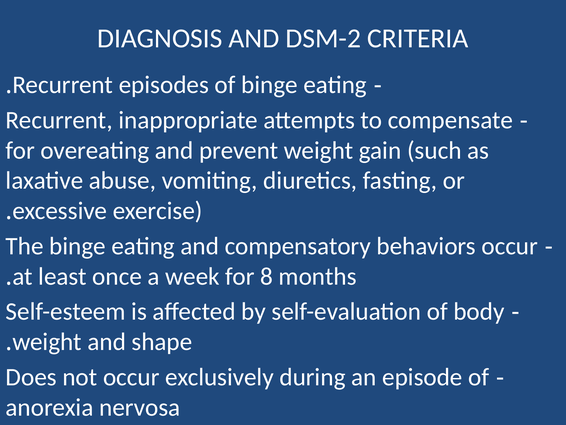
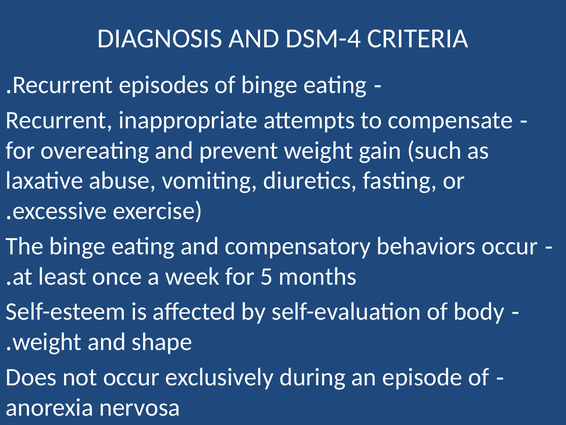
DSM-2: DSM-2 -> DSM-4 (323, 38)
8: 8 -> 5 (267, 276)
